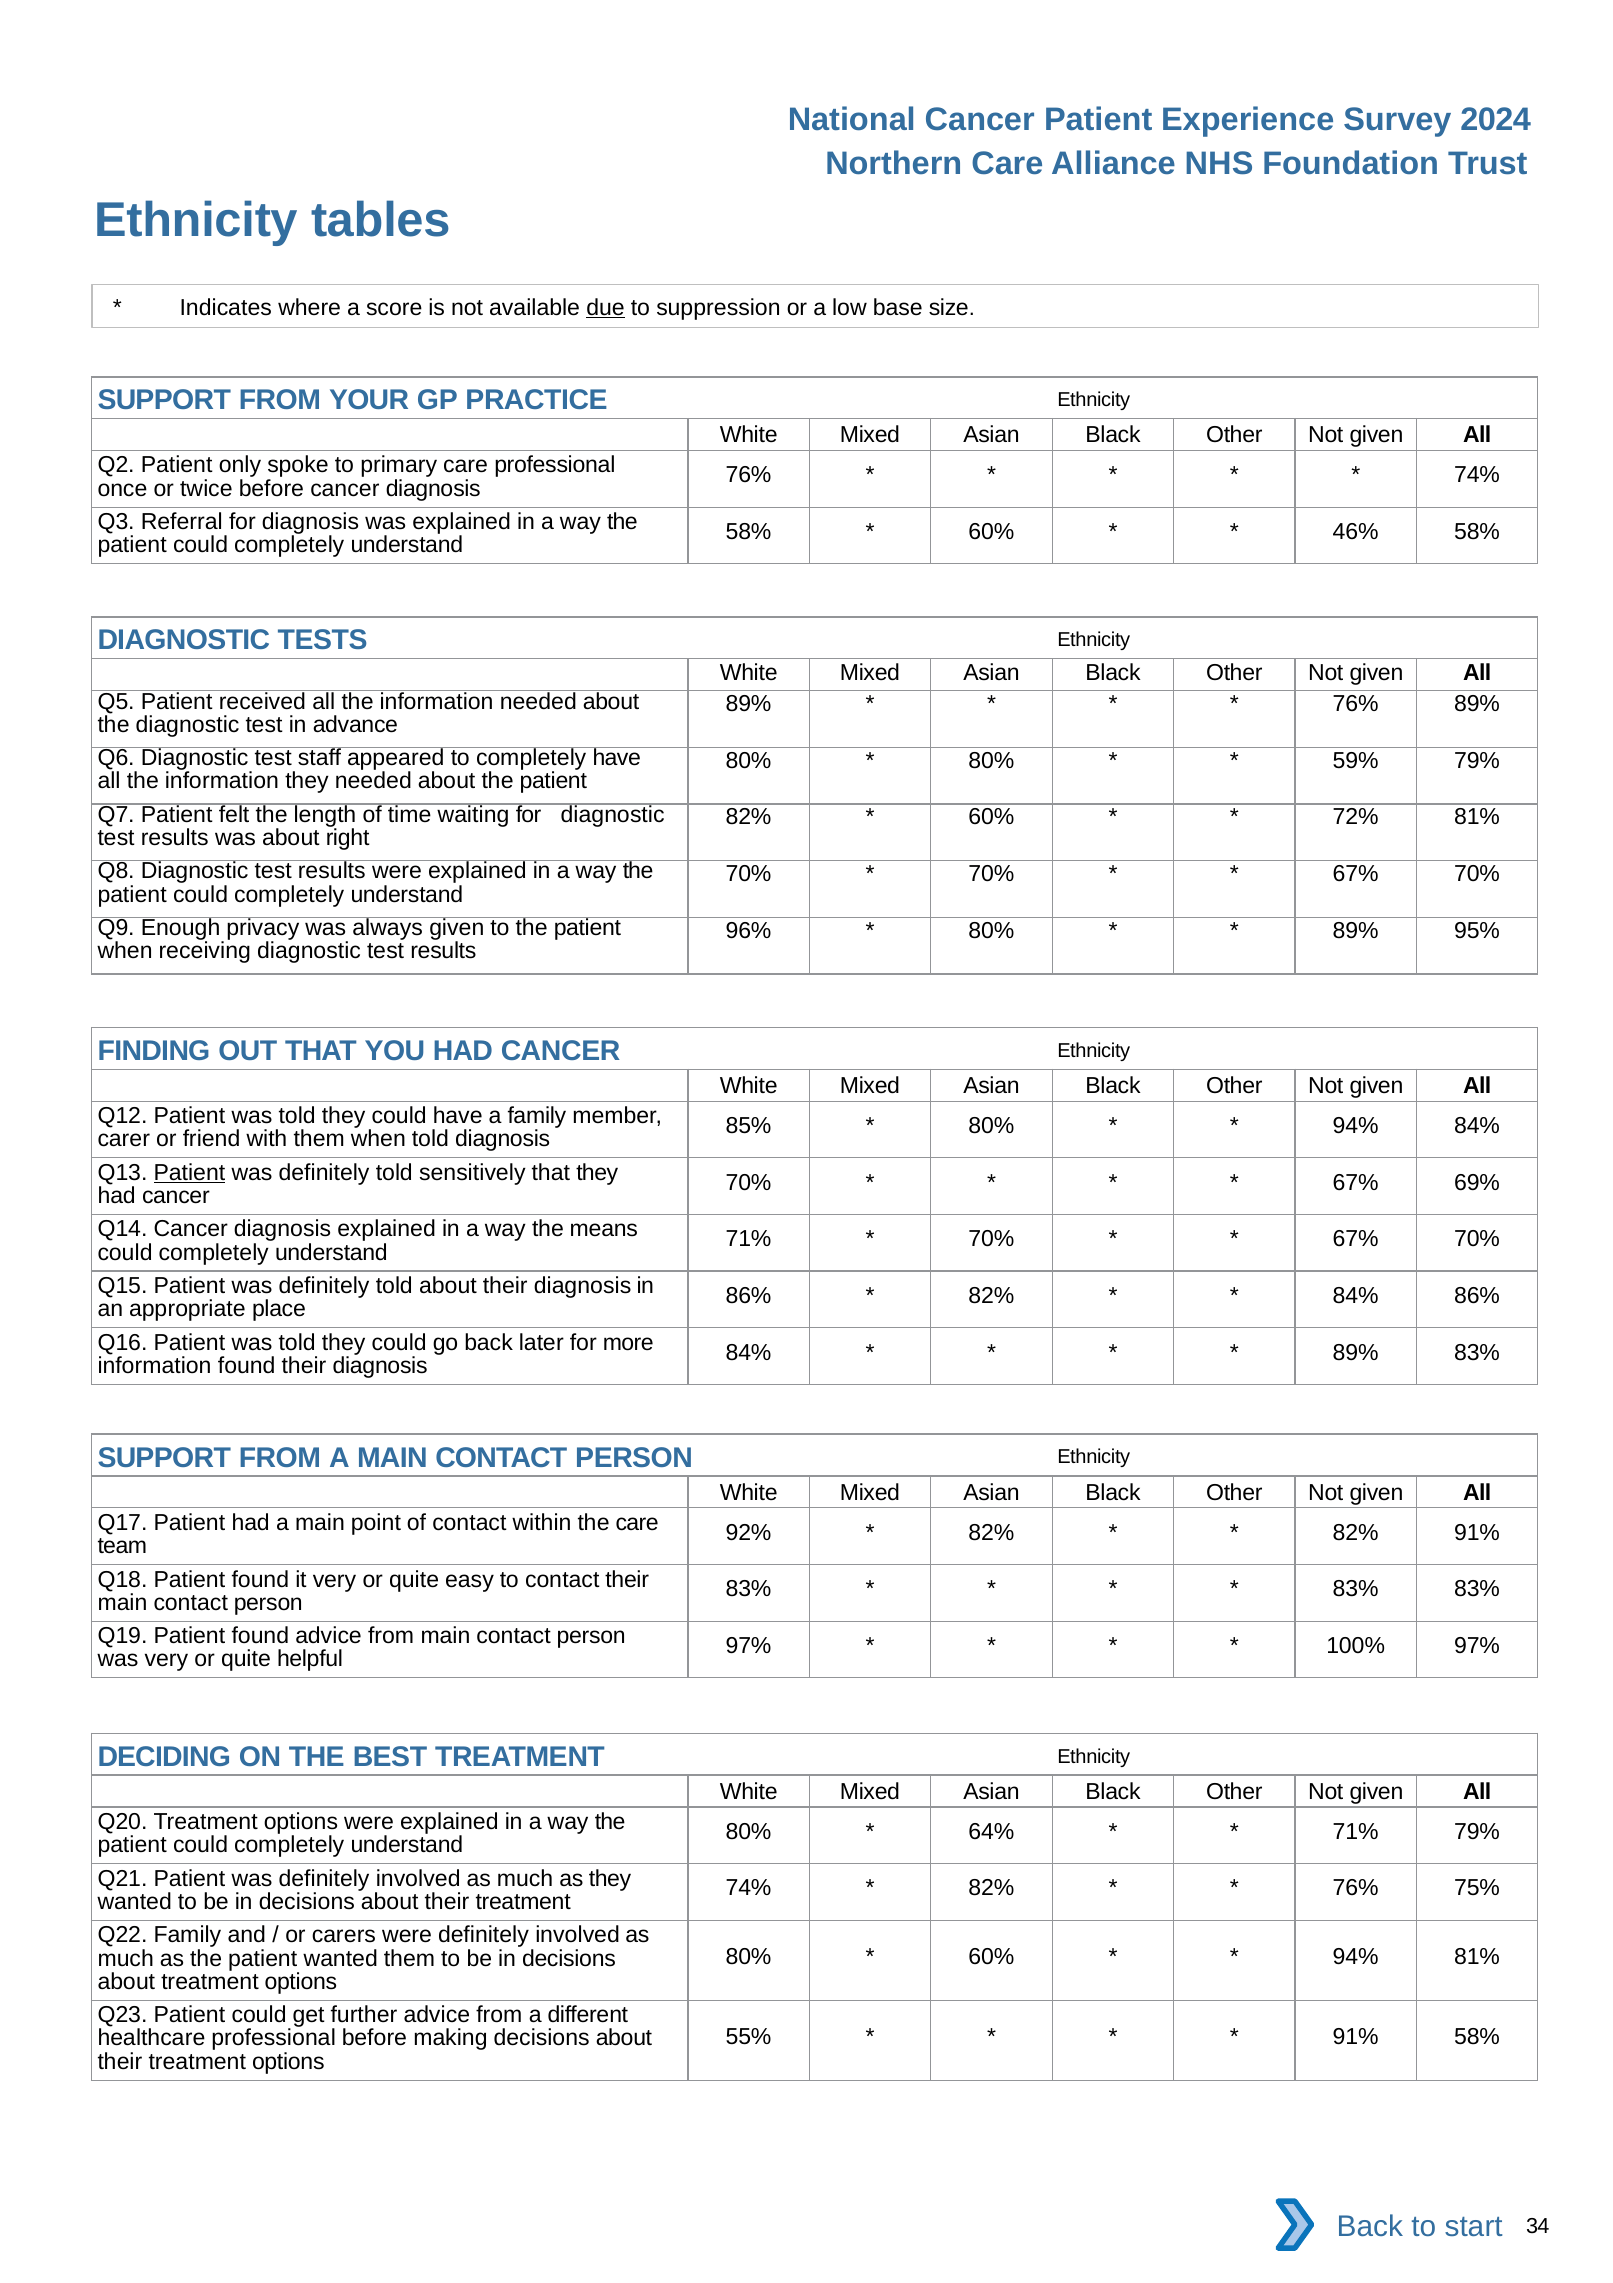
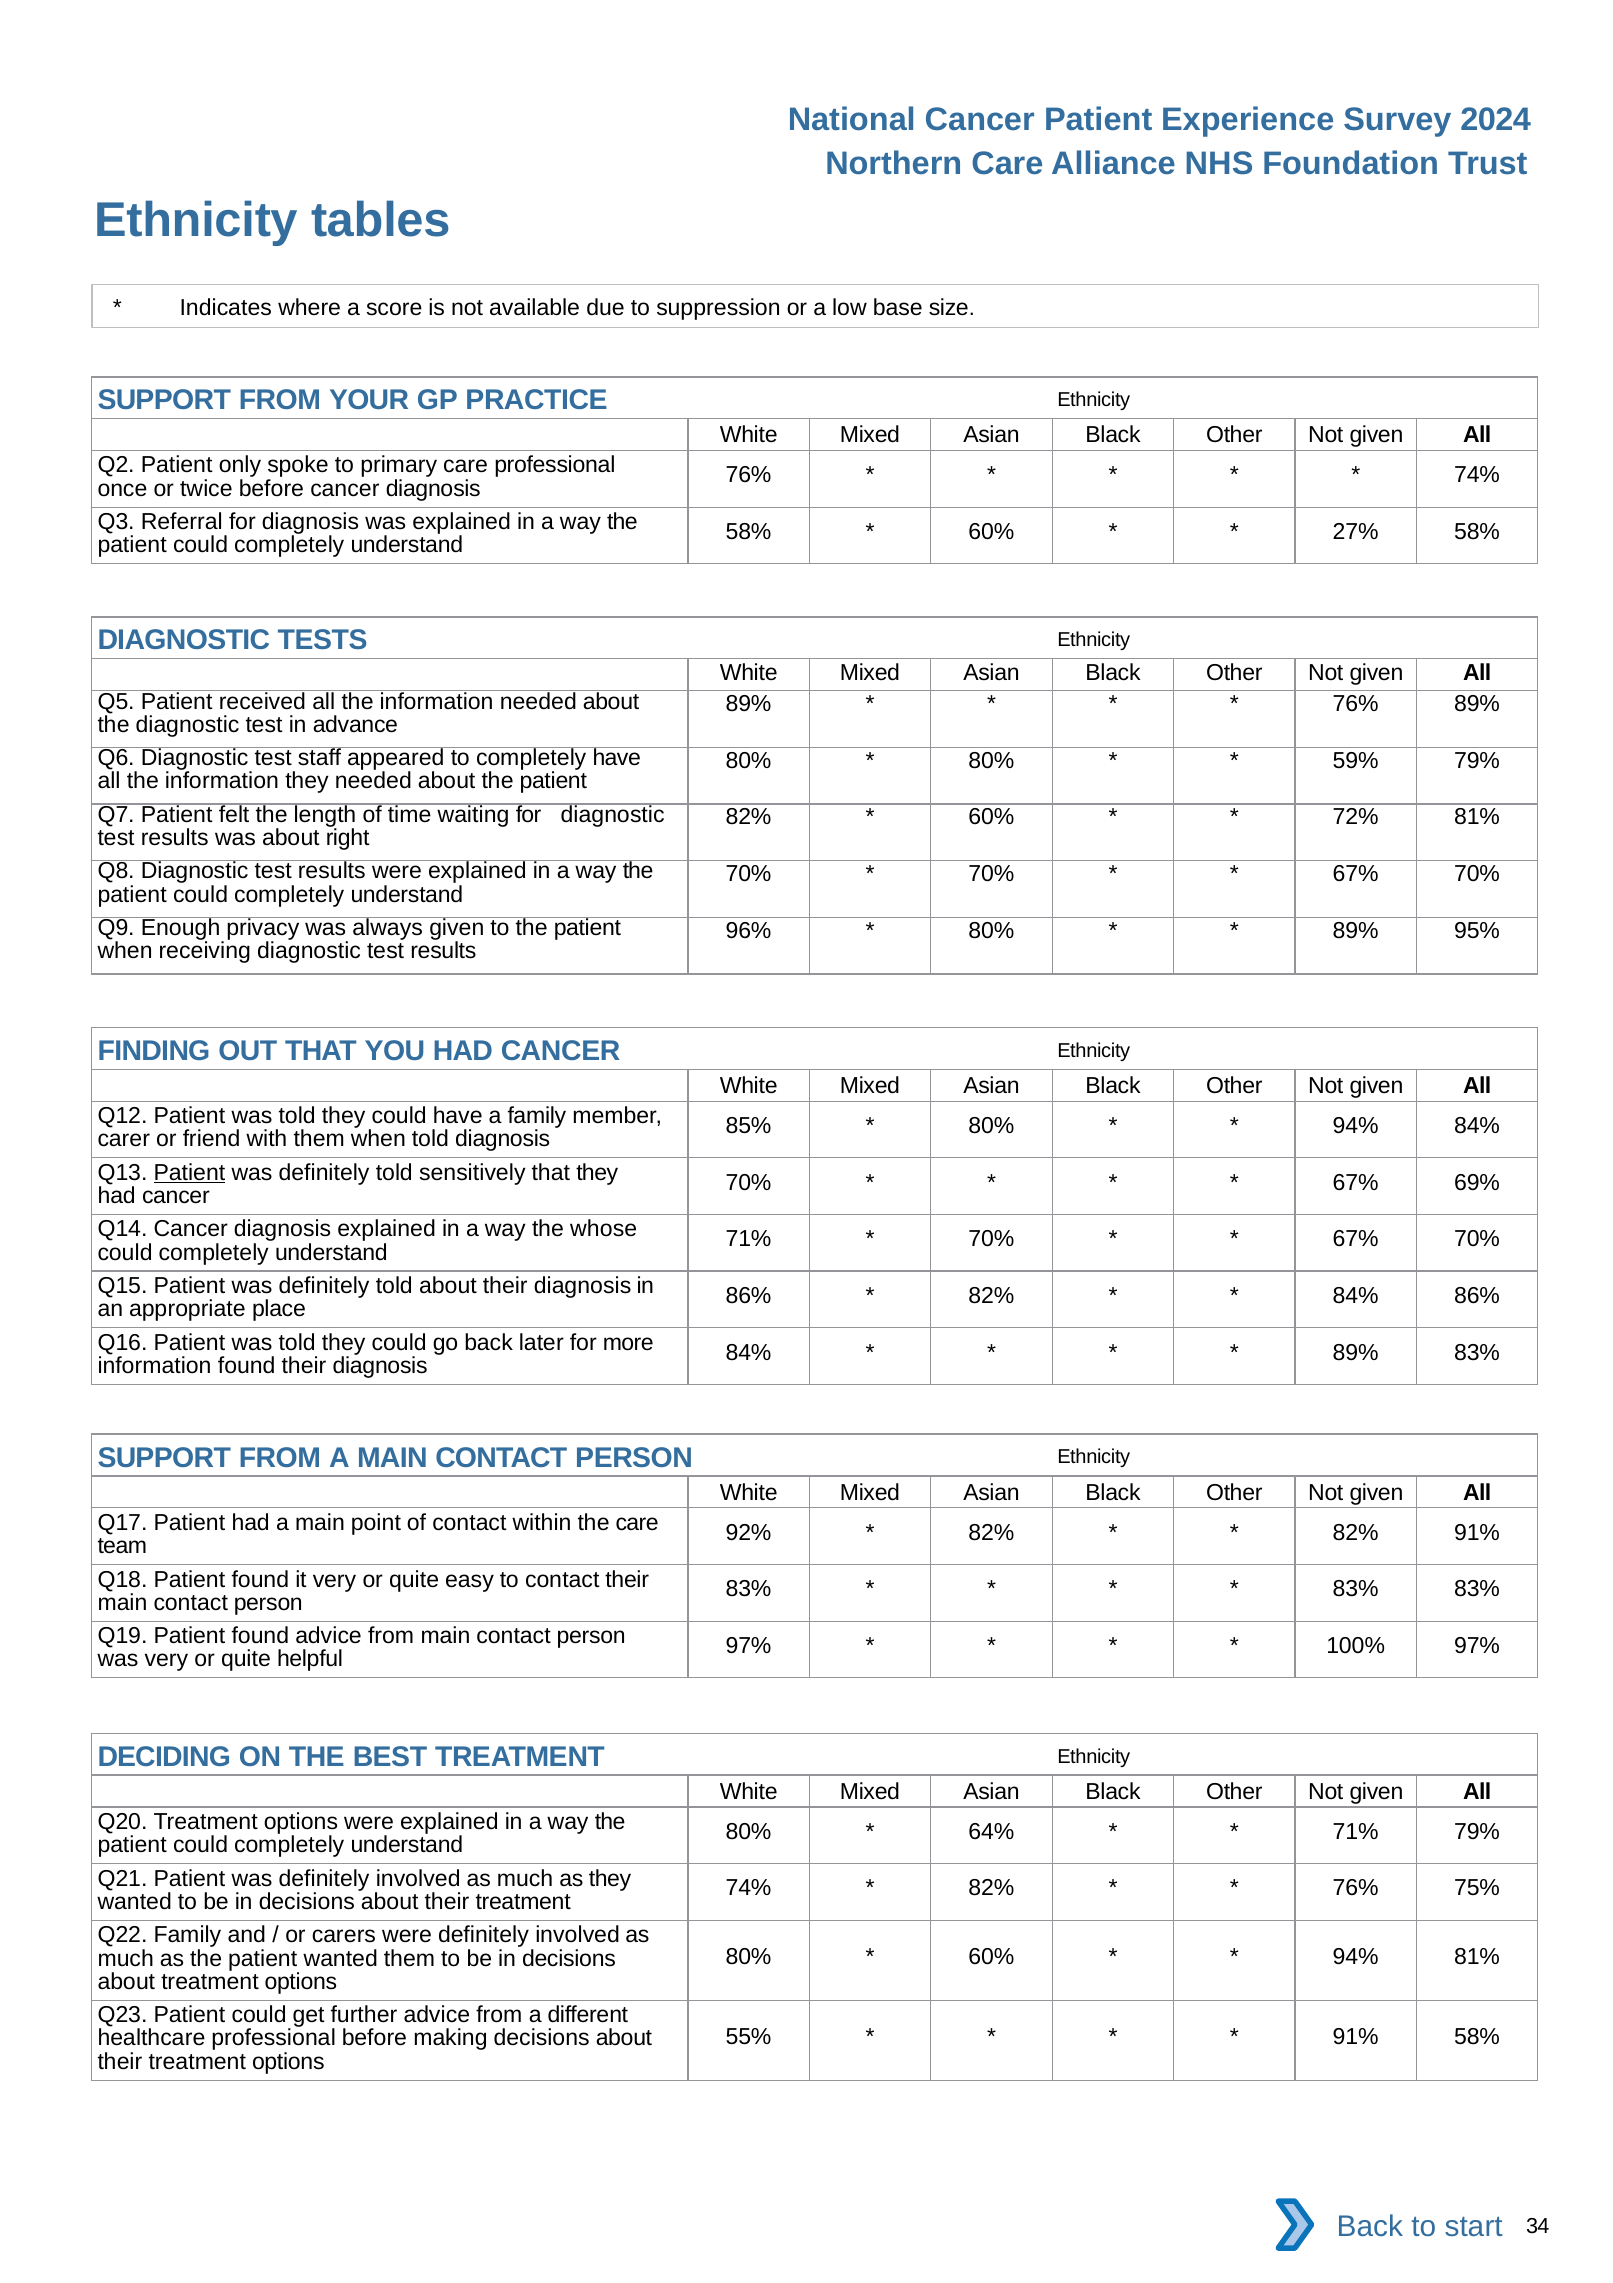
due underline: present -> none (606, 308)
46%: 46% -> 27% (1356, 532)
means: means -> whose (604, 1229)
